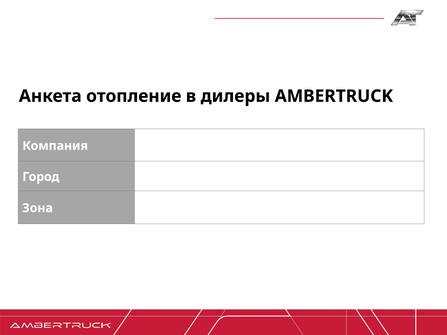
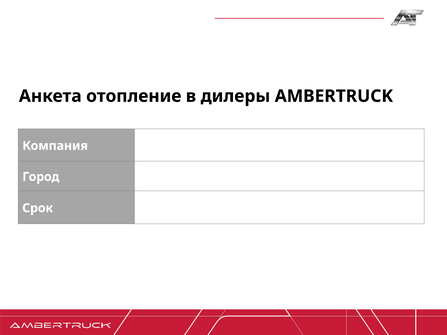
Зона: Зона -> Срок (38, 208)
